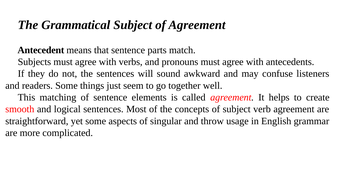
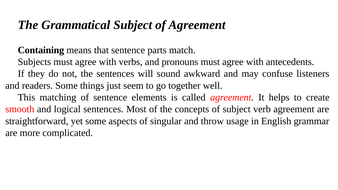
Antecedent: Antecedent -> Containing (41, 50)
